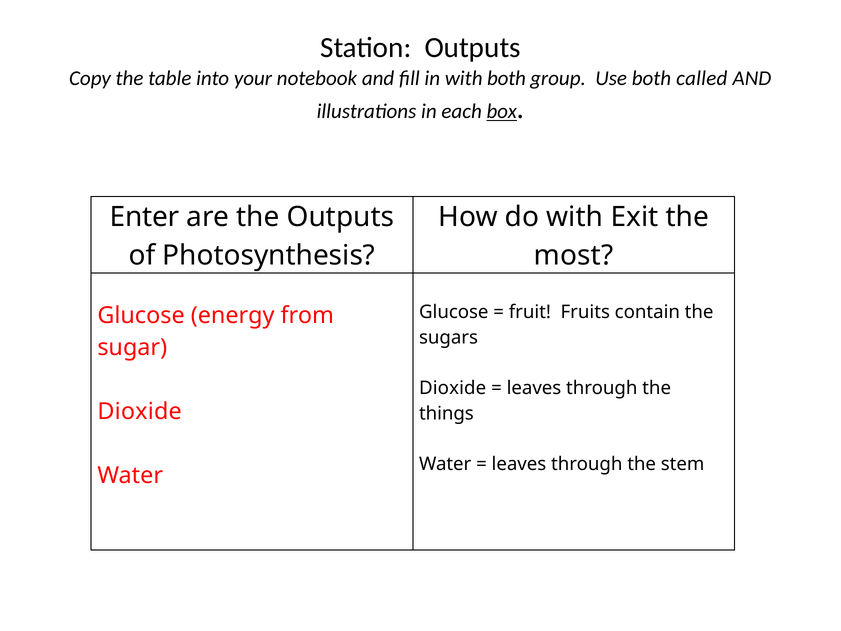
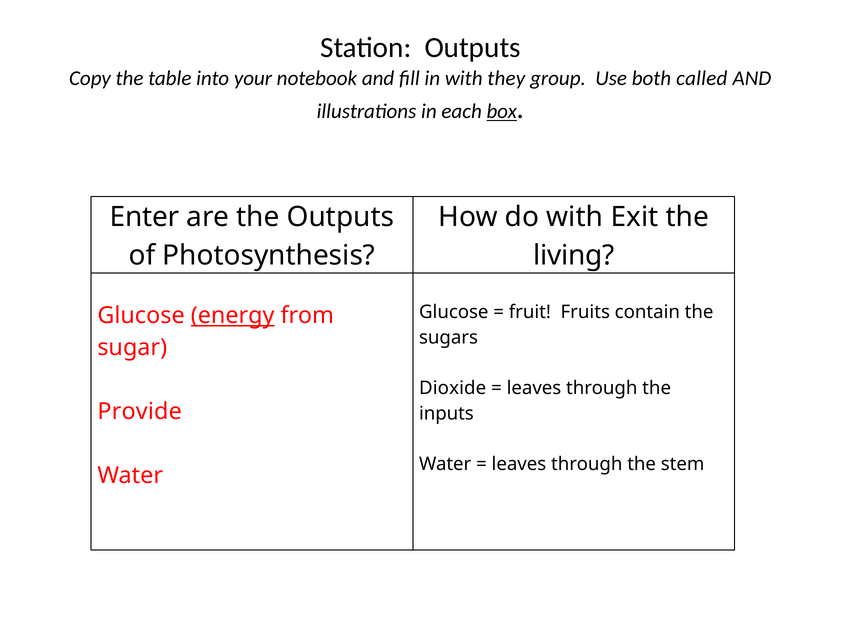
with both: both -> they (506, 78)
most: most -> living (574, 255)
energy underline: none -> present (233, 316)
Dioxide: Dioxide -> Provide (140, 411)
things: things -> inputs (446, 413)
